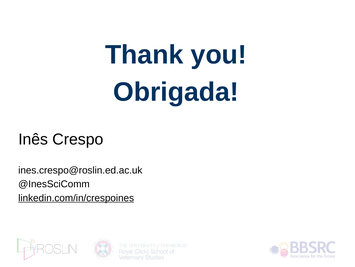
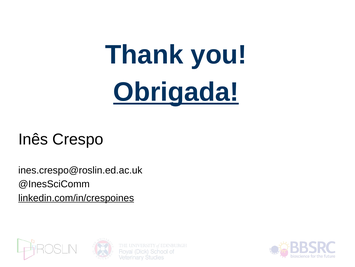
Obrigada underline: none -> present (176, 92)
